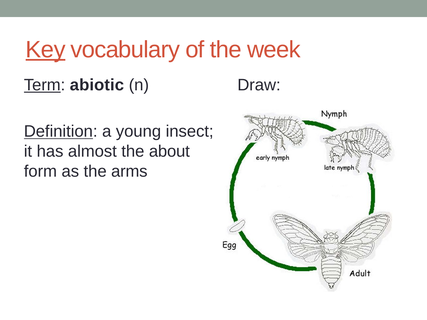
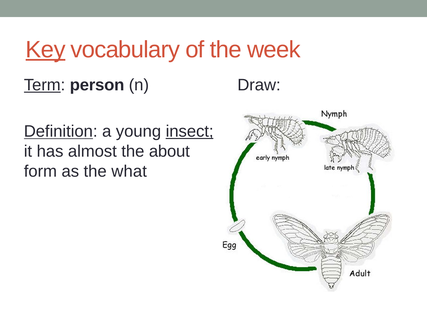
abiotic: abiotic -> person (97, 85)
insect underline: none -> present (190, 132)
arms: arms -> what (129, 171)
